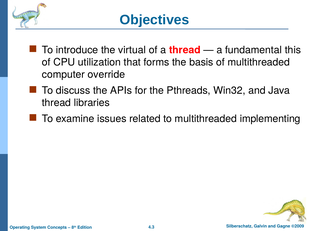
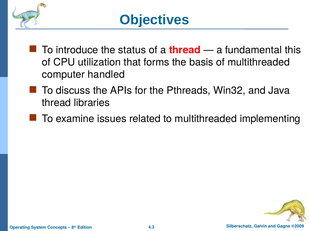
virtual: virtual -> status (132, 50)
override: override -> handled (106, 75)
